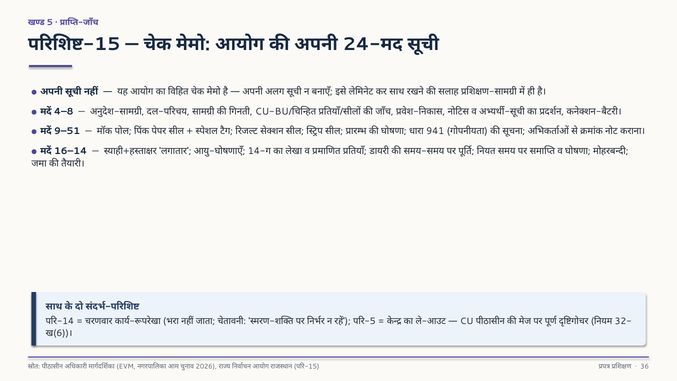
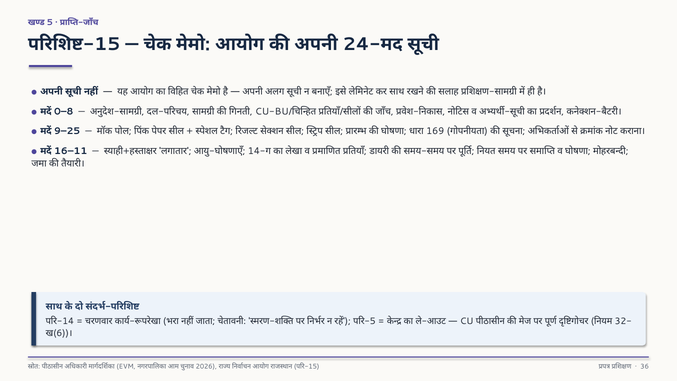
4–8: 4–8 -> 0–8 (64, 111)
9–51: 9–51 -> 9–25 (67, 131)
941: 941 -> 169 (435, 131)
16–14: 16–14 -> 16–11 (71, 151)
